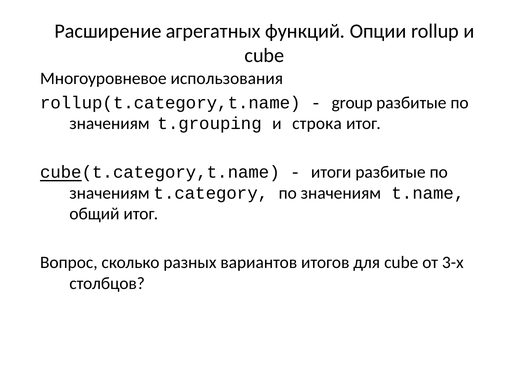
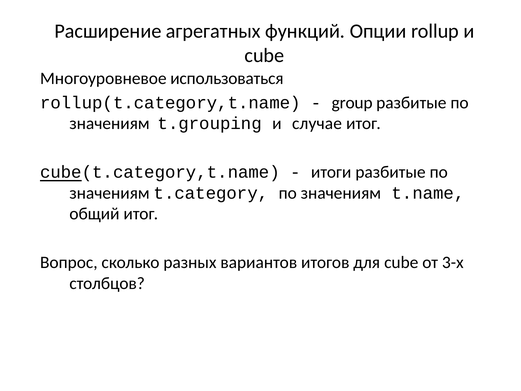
использования: использования -> использоваться (227, 78)
строка: строка -> случае (317, 123)
